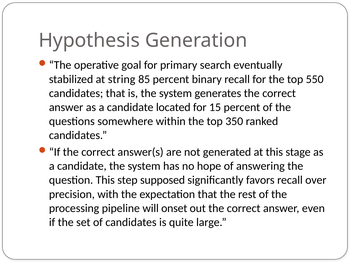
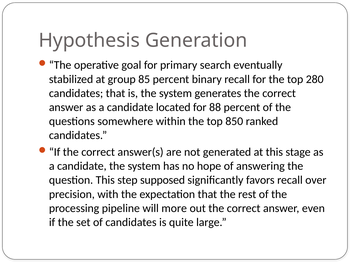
string: string -> group (122, 79)
550: 550 -> 280 (315, 79)
15: 15 -> 88 (215, 107)
350: 350 -> 850 (234, 121)
onset: onset -> more (174, 208)
